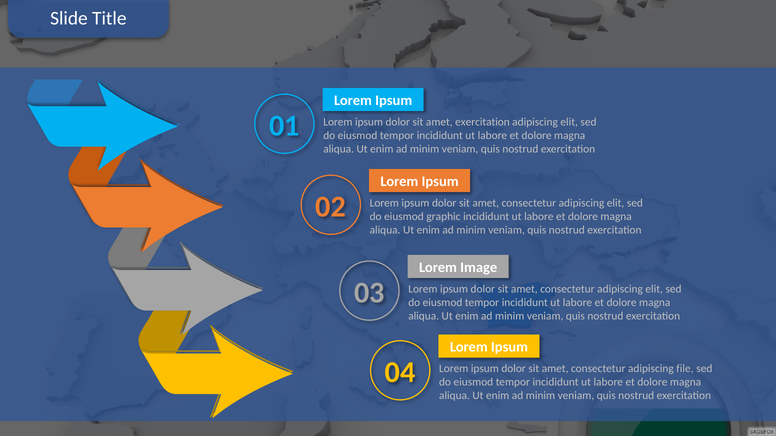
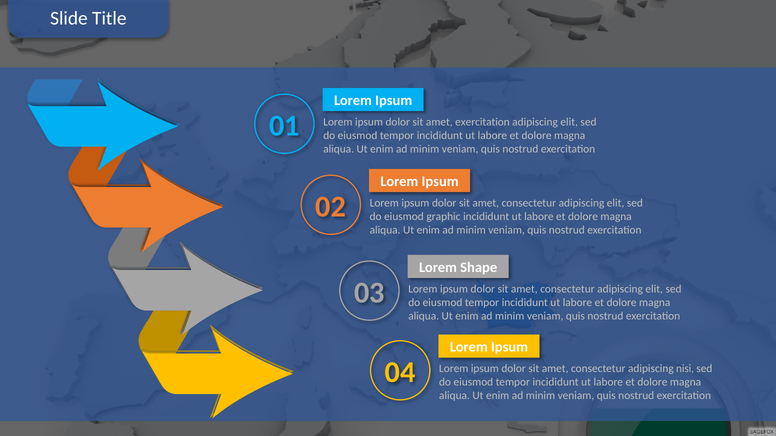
Image: Image -> Shape (479, 268)
file: file -> nisi (685, 369)
